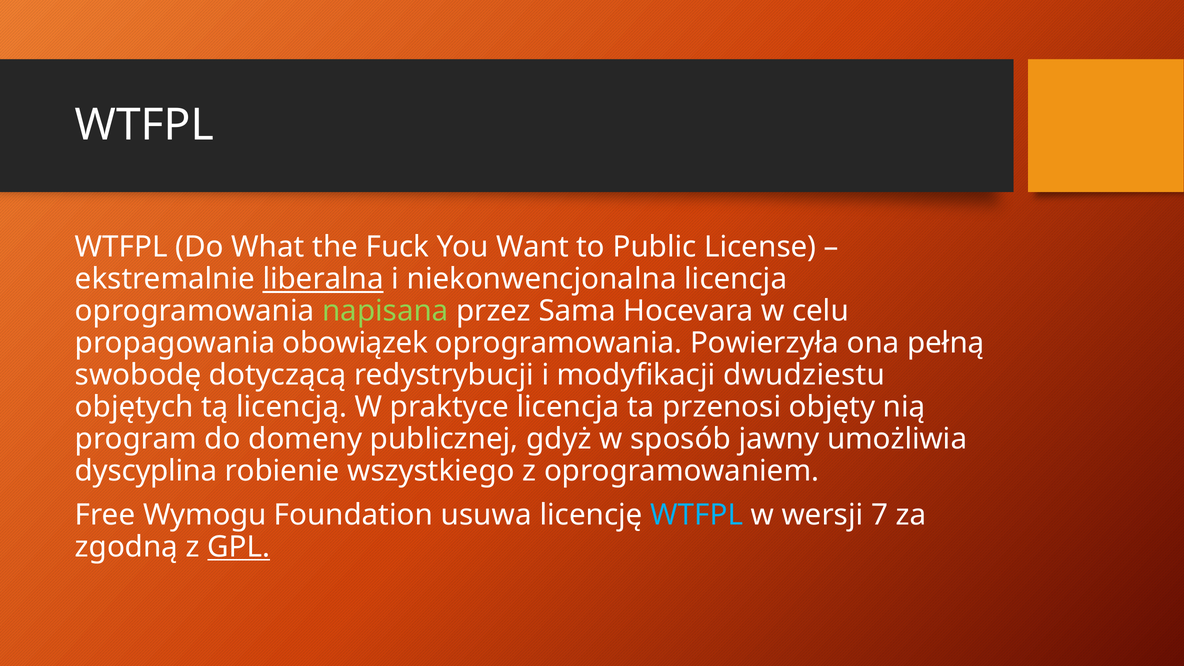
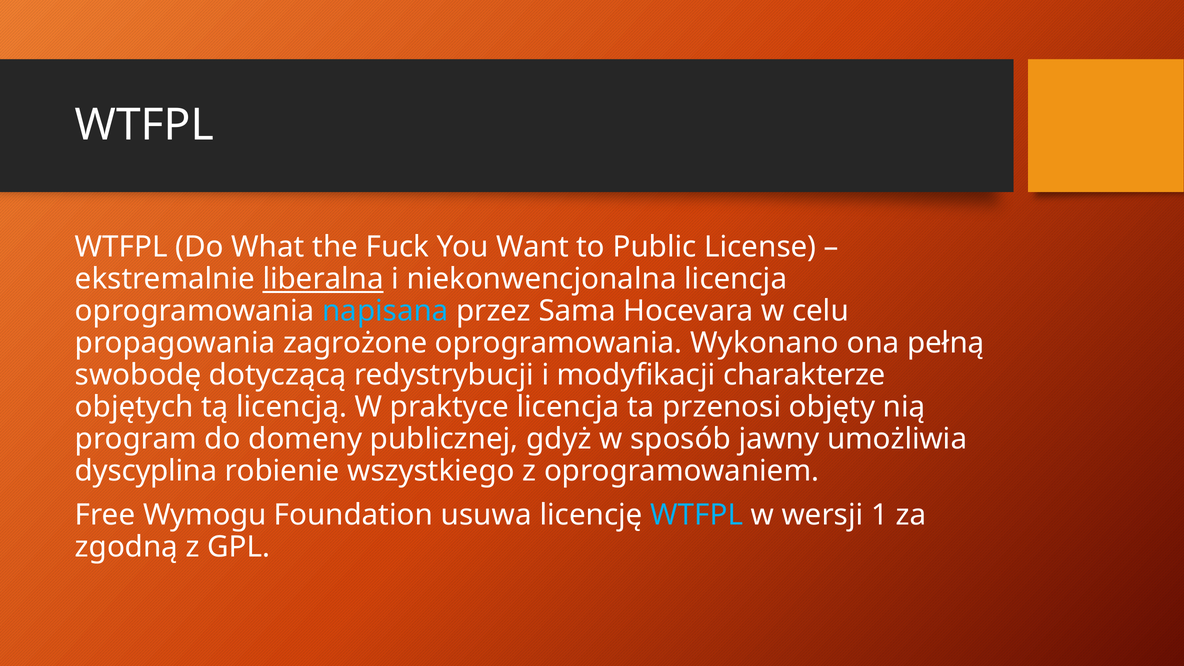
napisana colour: light green -> light blue (385, 311)
obowiązek: obowiązek -> zagrożone (355, 343)
Powierzyła: Powierzyła -> Wykonano (764, 343)
dwudziestu: dwudziestu -> charakterze (804, 375)
7: 7 -> 1 (880, 515)
GPL underline: present -> none (239, 547)
